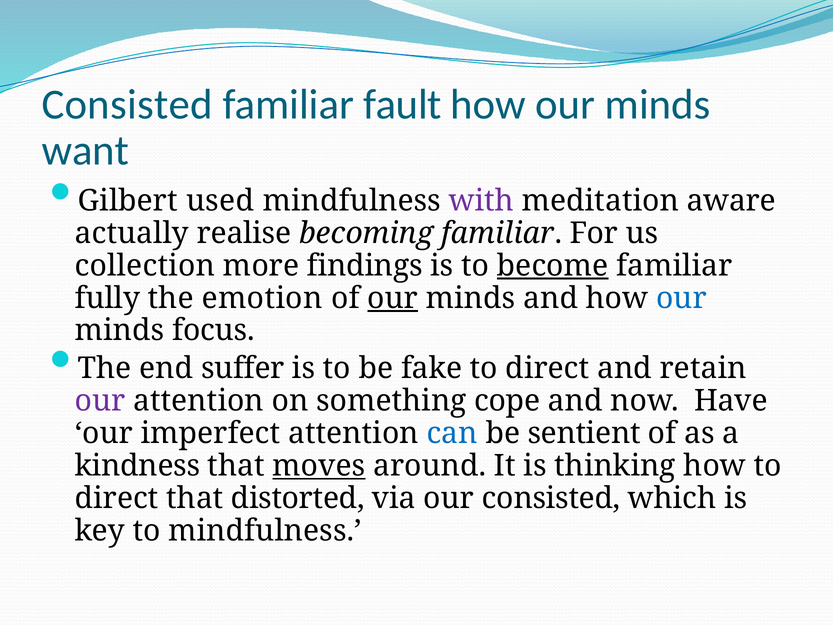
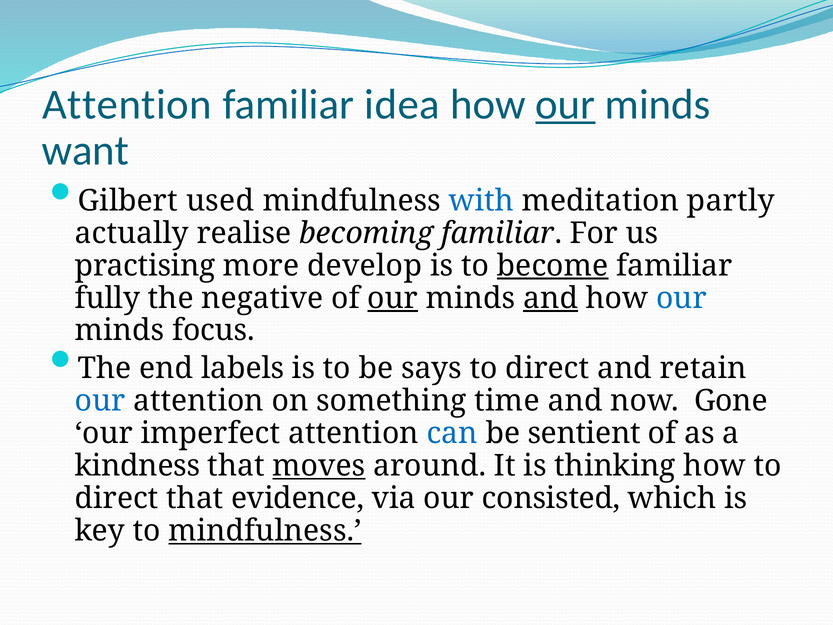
Consisted: Consisted -> Attention (127, 104)
fault: fault -> idea (402, 104)
our underline: none -> present (565, 104)
with colour: purple -> blue (481, 201)
aware: aware -> partly (731, 201)
collection: collection -> practising (145, 265)
findings: findings -> develop (365, 265)
emotion: emotion -> negative (262, 298)
and underline: none -> present (551, 298)
suffer: suffer -> labels (243, 368)
fake: fake -> says (432, 368)
our colour: purple -> blue (100, 401)
cope: cope -> time (507, 401)
Have: Have -> Gone (731, 401)
distorted: distorted -> evidence (298, 498)
mindfulness underline: none -> present (265, 531)
